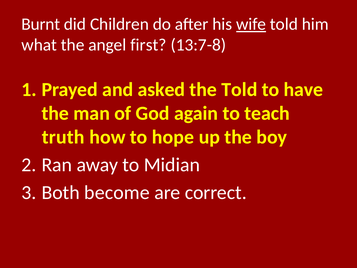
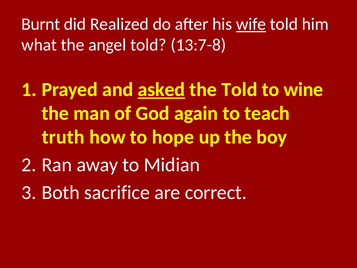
Children: Children -> Realized (119, 24)
angel first: first -> told (148, 45)
asked underline: none -> present (161, 89)
have: have -> wine (303, 89)
become: become -> sacrifice (117, 192)
